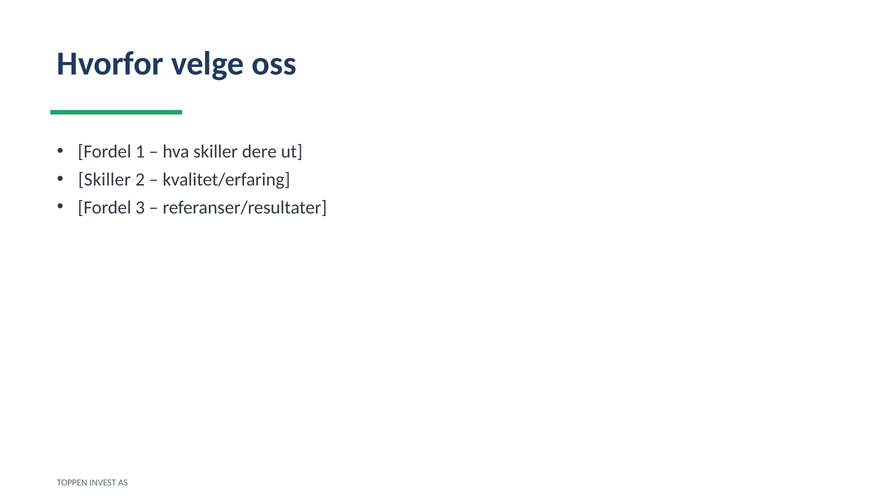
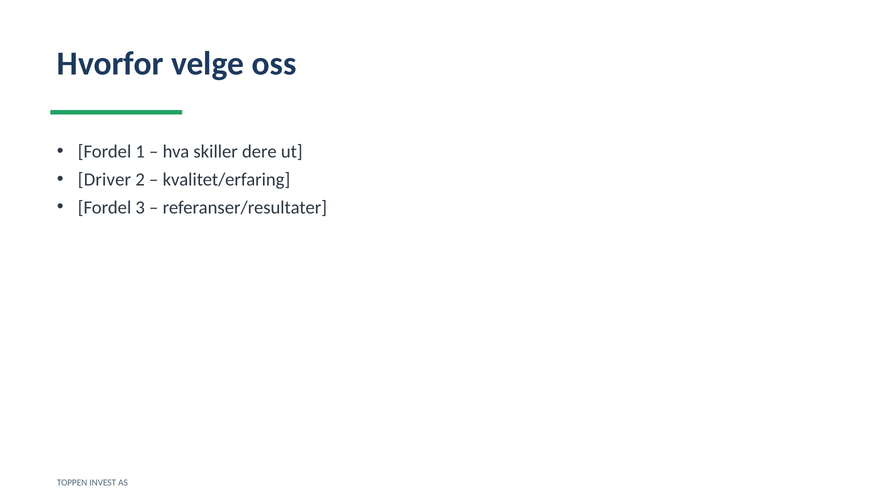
Skiller: Skiller -> Driver (104, 179)
